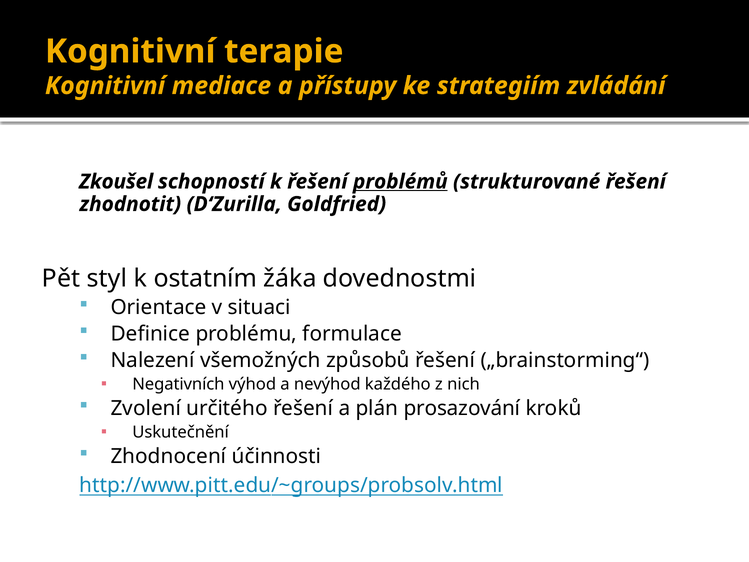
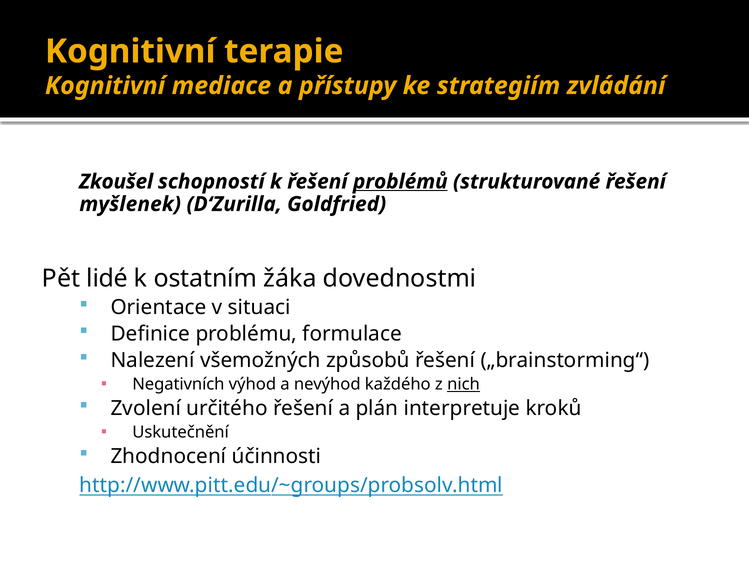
zhodnotit: zhodnotit -> myšlenek (130, 204)
styl: styl -> lidé (107, 278)
nich underline: none -> present (464, 384)
prosazování: prosazování -> interpretuje (462, 408)
